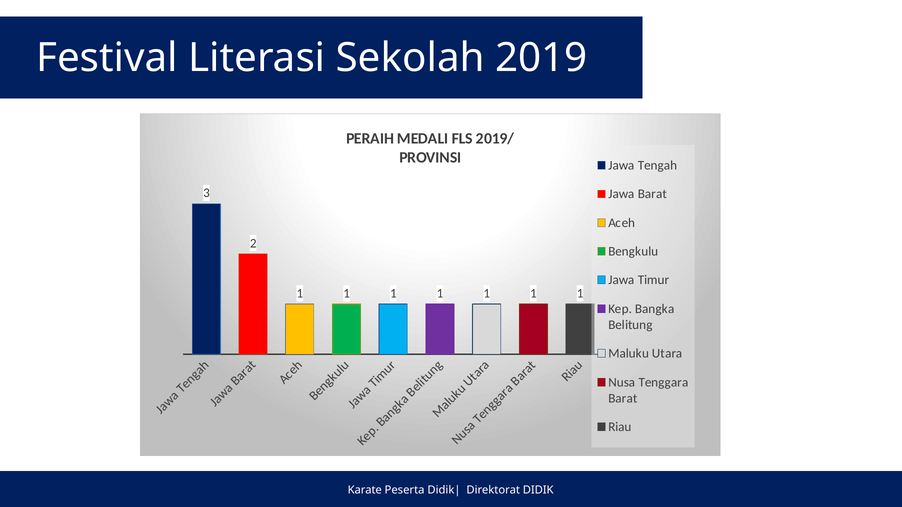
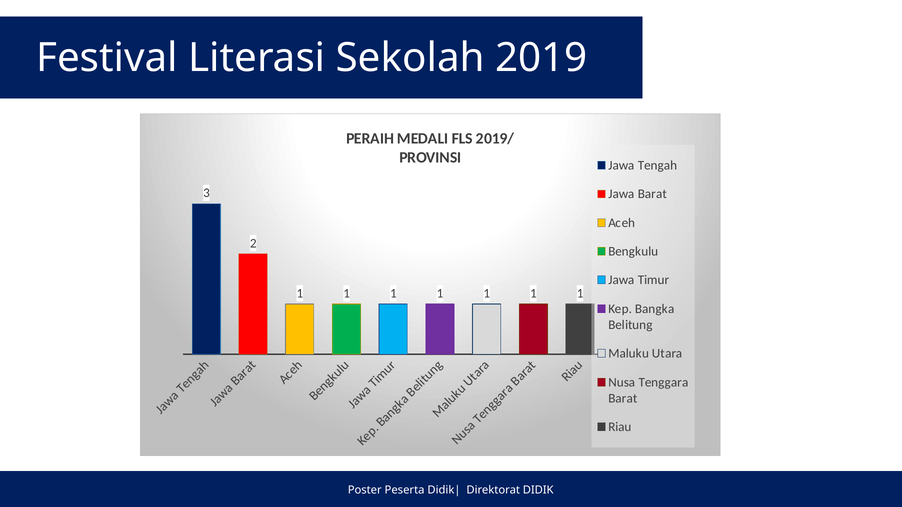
Karate: Karate -> Poster (365, 490)
